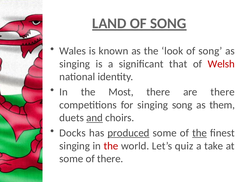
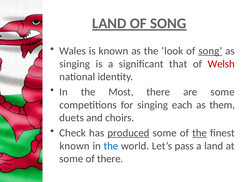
song underline: none -> present (210, 51)
are there: there -> some (223, 92)
singing song: song -> each (182, 105)
and underline: present -> none (95, 118)
Docks: Docks -> Check (73, 133)
singing: singing -> known (75, 146)
the colour: red -> blue (111, 146)
quiz: quiz -> pass (184, 146)
a take: take -> land (214, 146)
